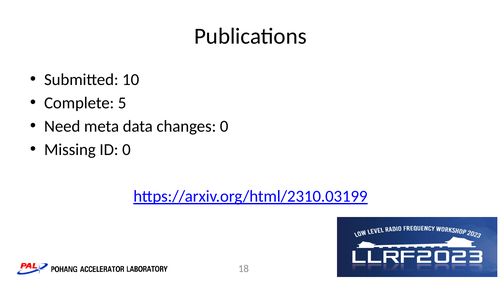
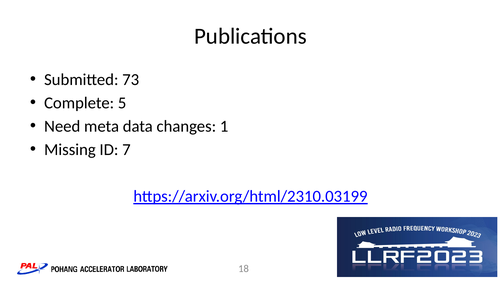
10: 10 -> 73 (131, 79)
changes 0: 0 -> 1 (224, 126)
ID 0: 0 -> 7 (126, 150)
